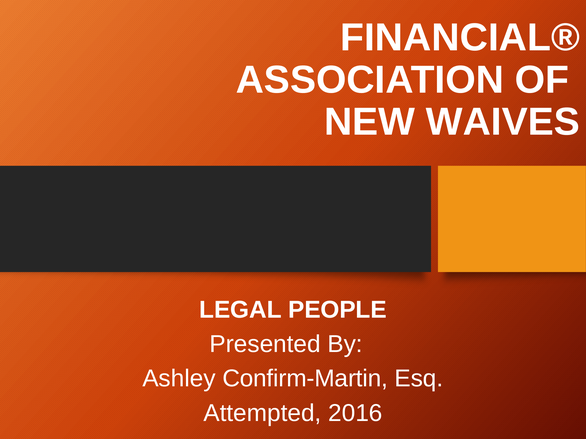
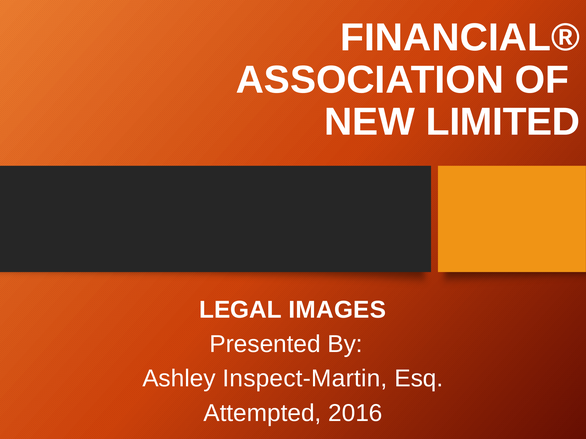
WAIVES: WAIVES -> LIMITED (503, 122)
PEOPLE: PEOPLE -> IMAGES (337, 310)
Confirm-Martin: Confirm-Martin -> Inspect-Martin (305, 379)
